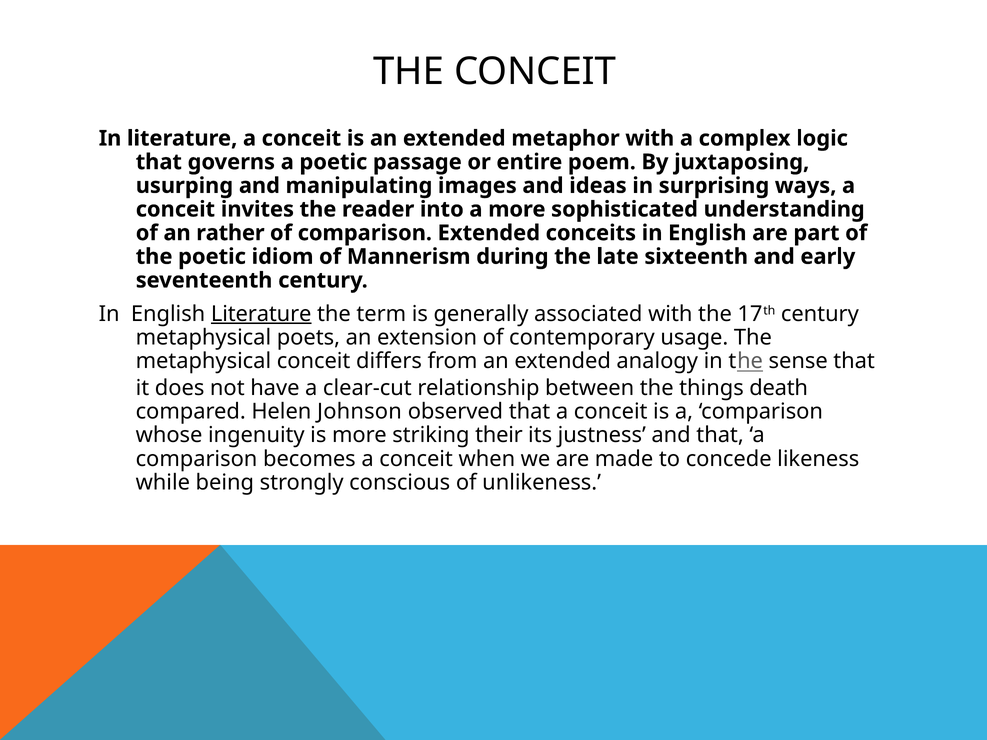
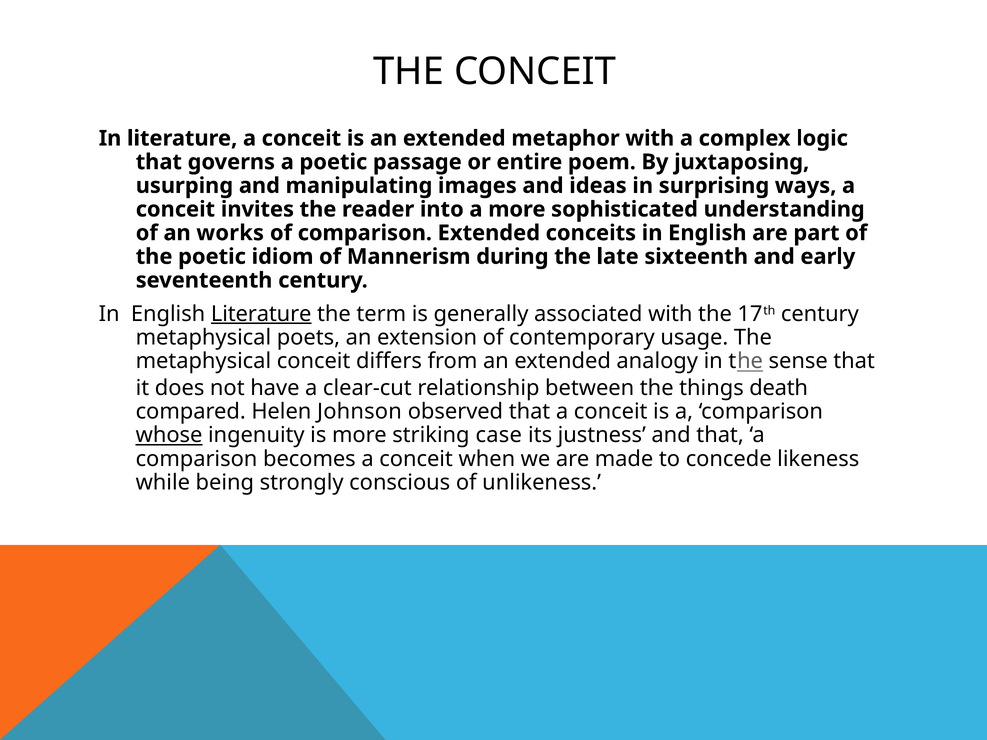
rather: rather -> works (230, 233)
whose underline: none -> present (169, 435)
their: their -> case (499, 435)
